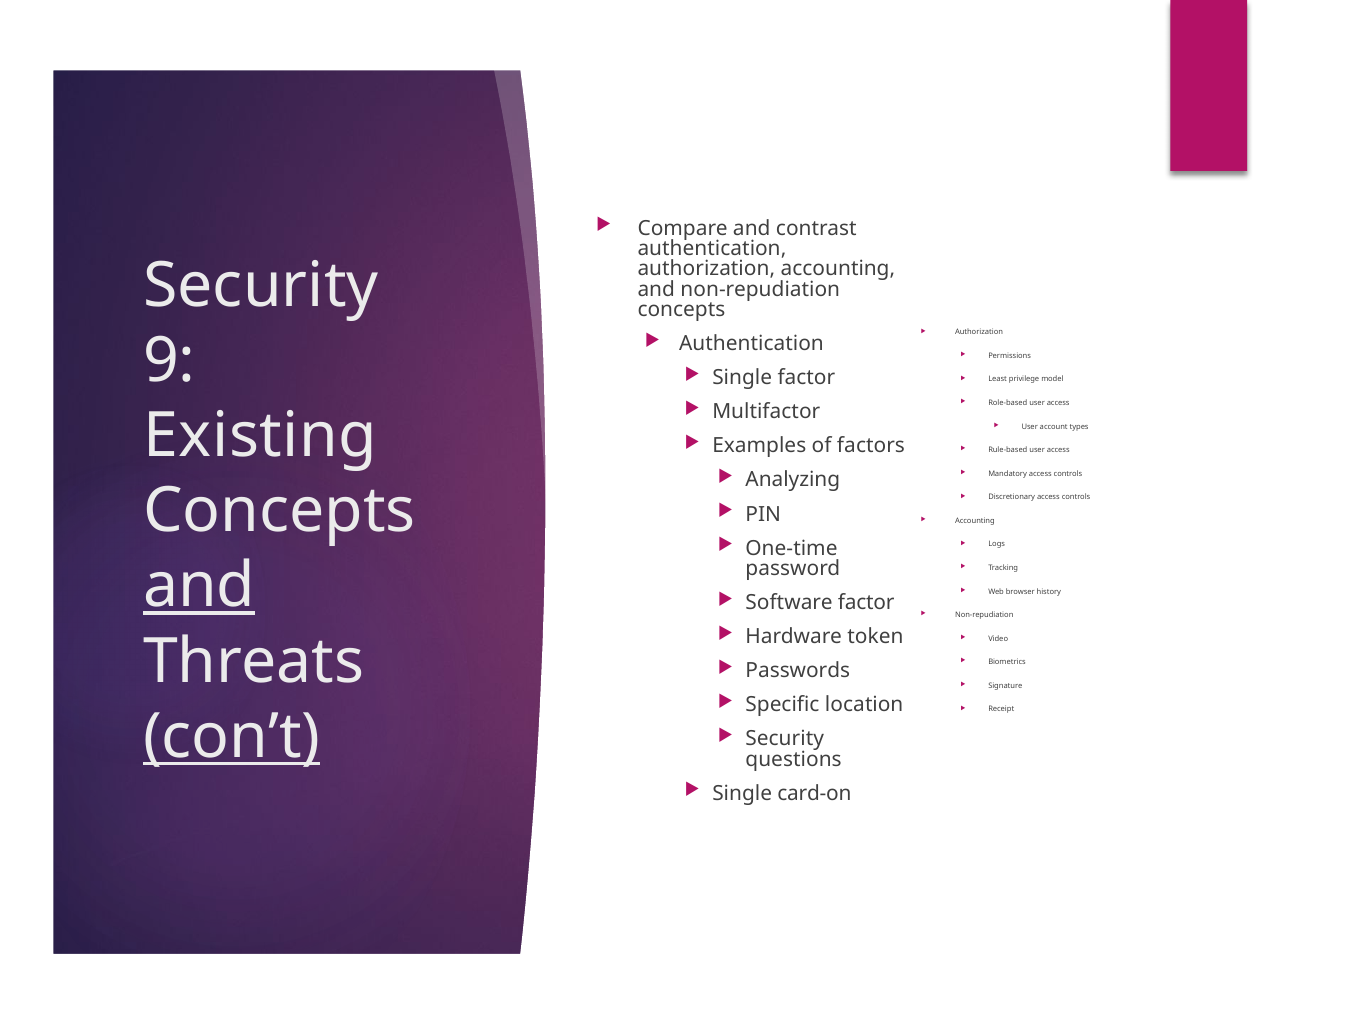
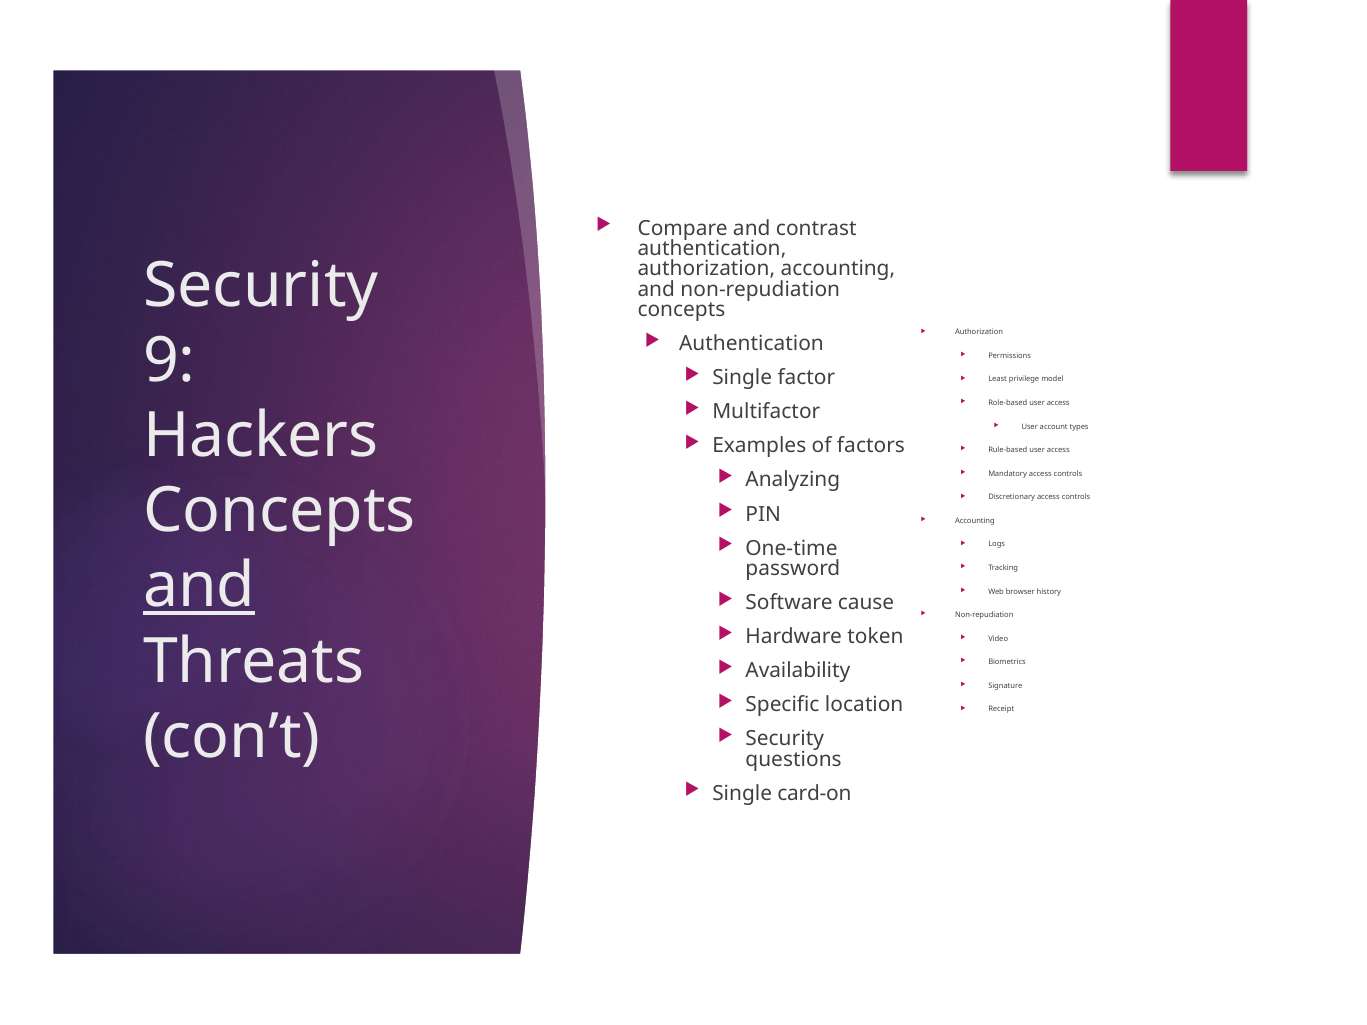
Existing: Existing -> Hackers (261, 436)
Software factor: factor -> cause (866, 603)
Passwords: Passwords -> Availability (798, 671)
con’t underline: present -> none (232, 737)
